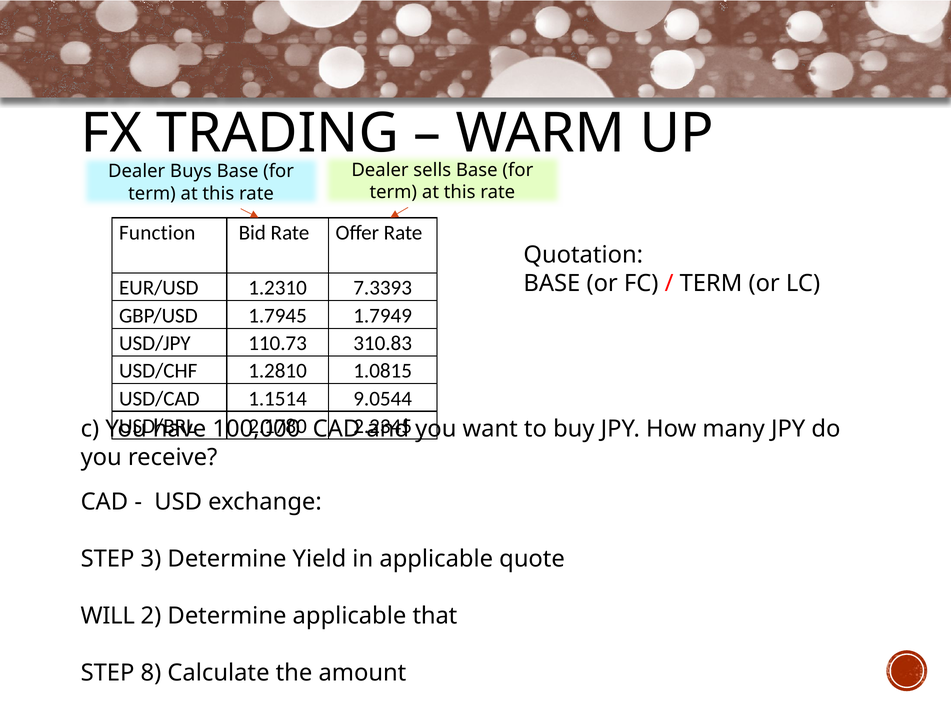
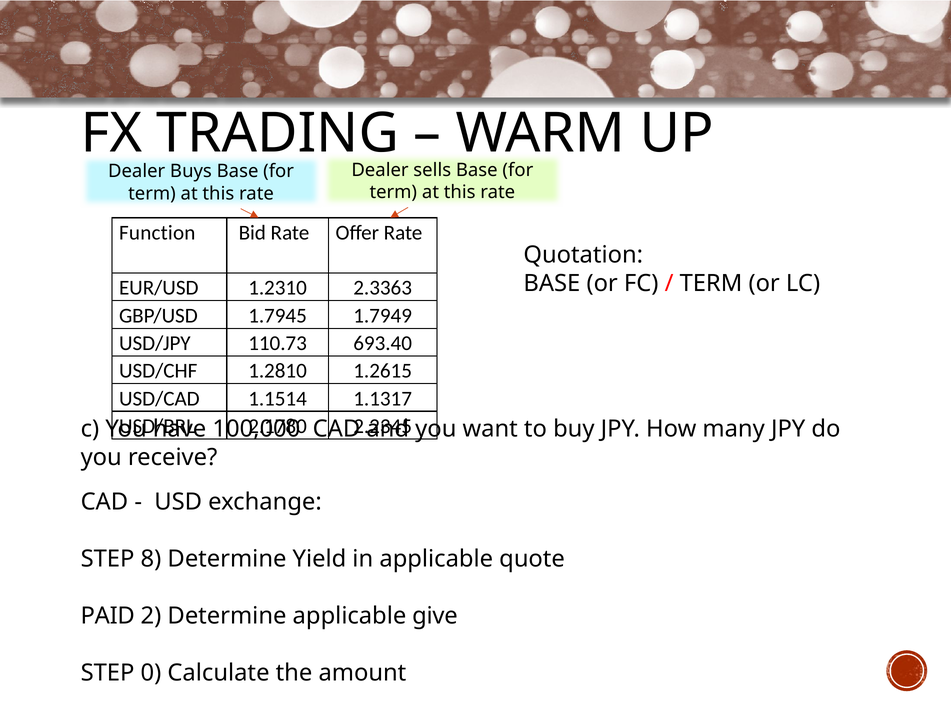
7.3393: 7.3393 -> 2.3363 (383, 288)
310.83: 310.83 -> 693.40 (383, 343)
1.0815: 1.0815 -> 1.2615 (383, 371)
9.0544: 9.0544 -> 1.1317 (383, 399)
3: 3 -> 8 (151, 559)
WILL: WILL -> PAID (108, 616)
that: that -> give (435, 616)
8: 8 -> 0 (151, 673)
